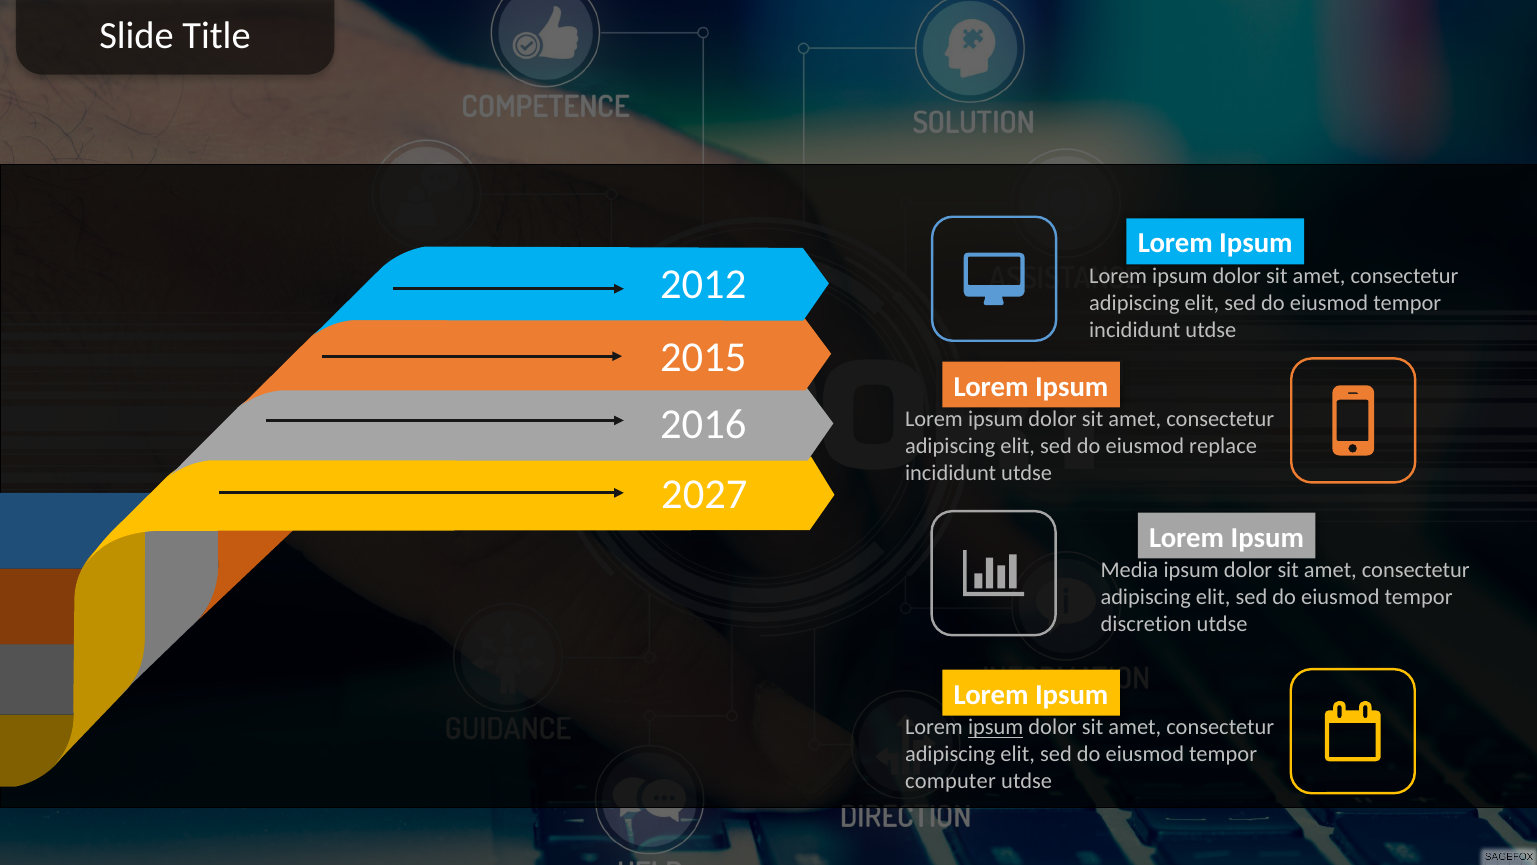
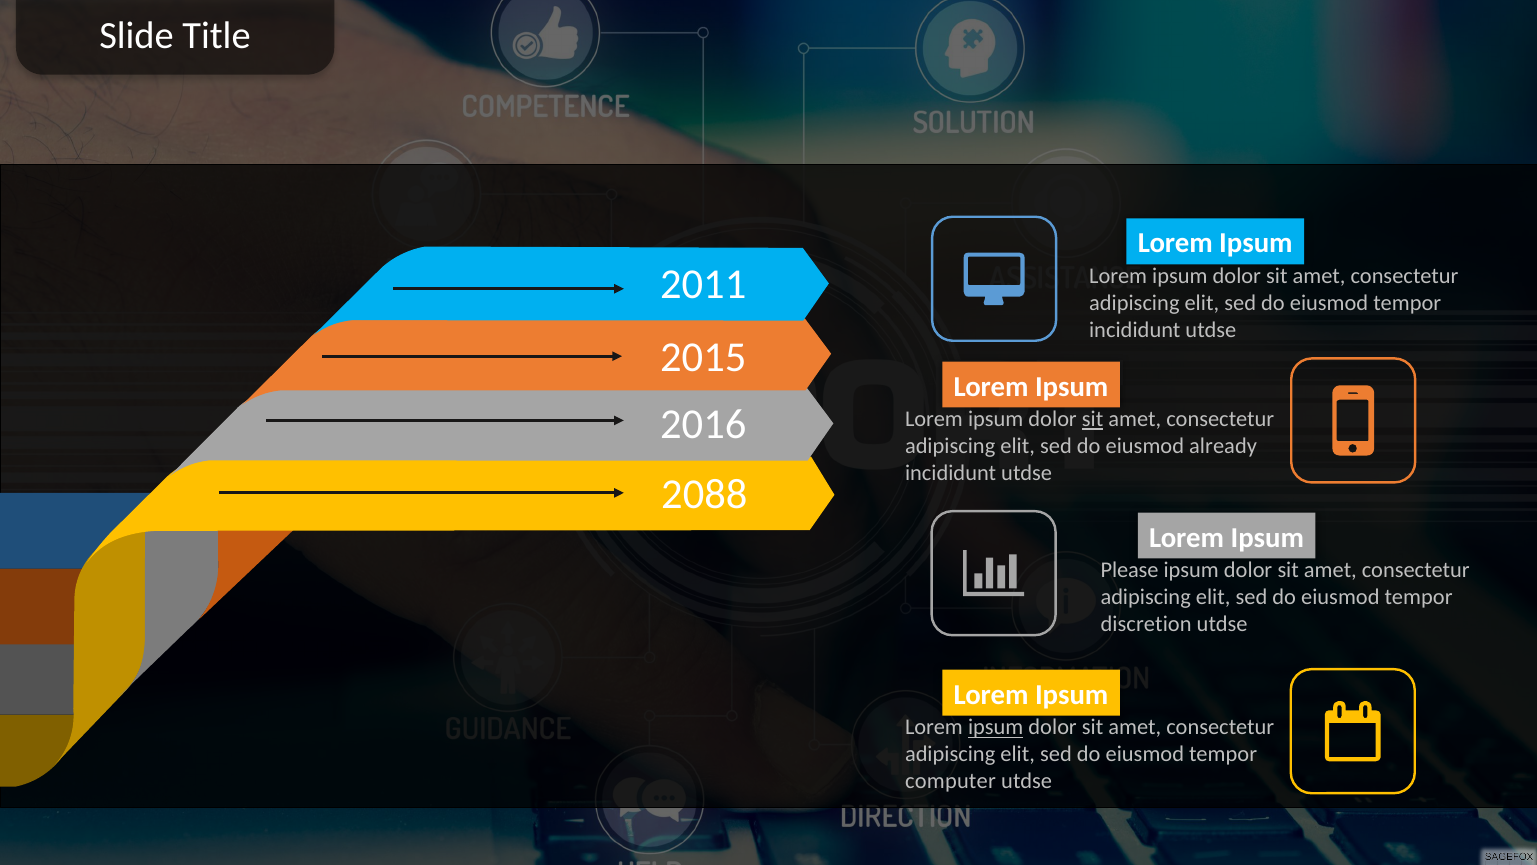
2012: 2012 -> 2011 (703, 284)
sit underline: none -> present (1093, 419)
replace: replace -> already (1223, 446)
2027: 2027 -> 2088 (704, 494)
Media: Media -> Please (1130, 570)
